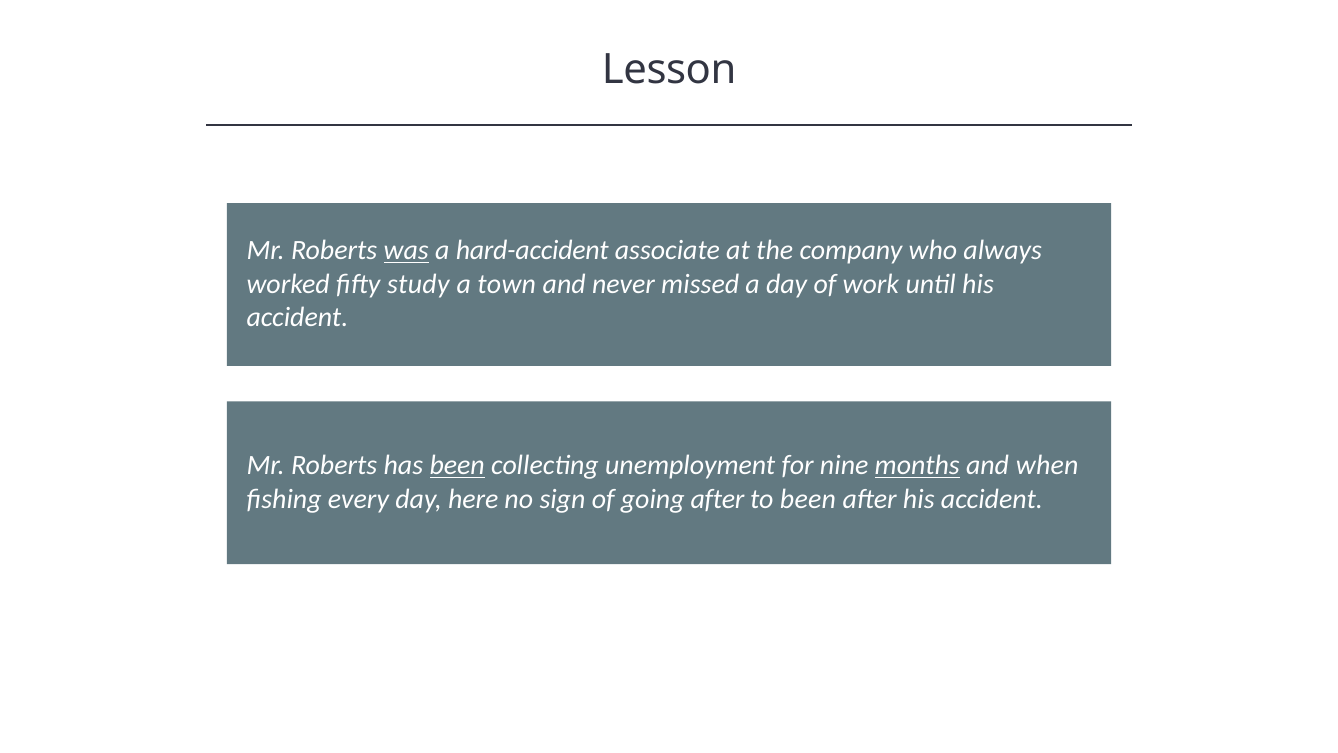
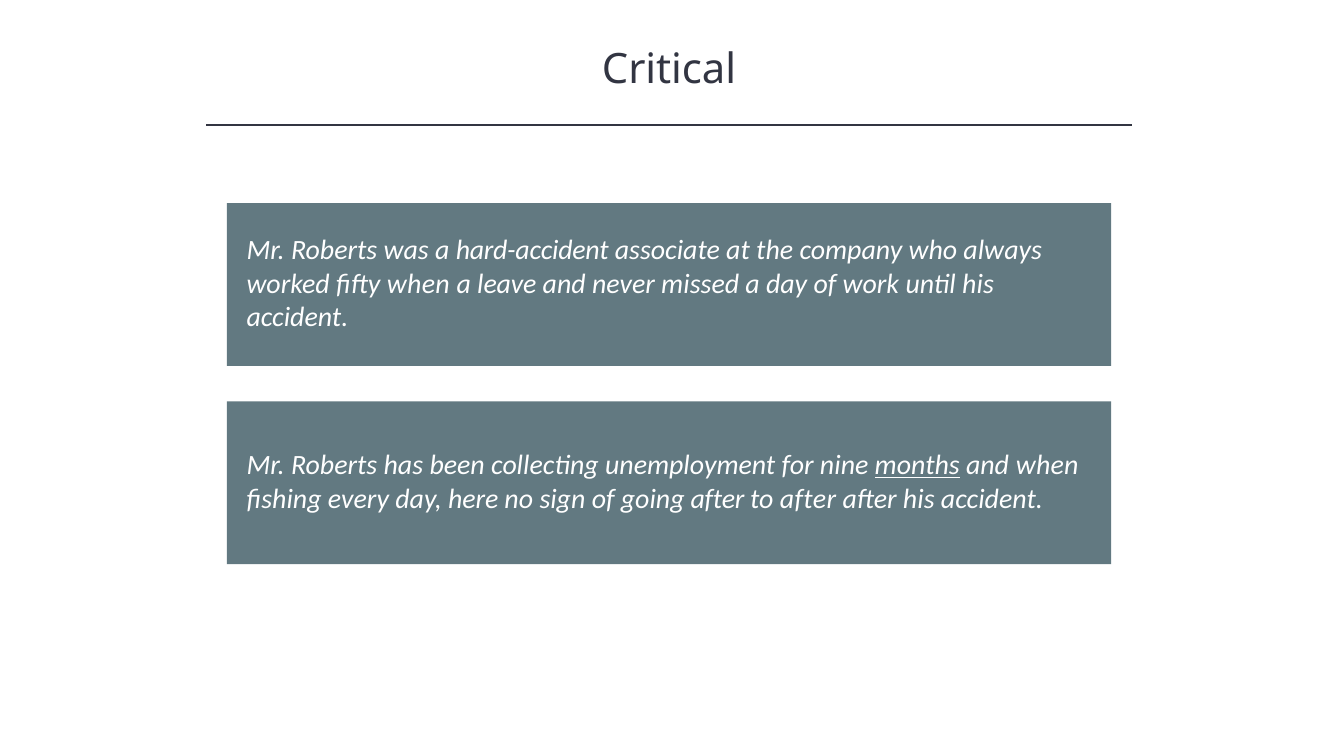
Lesson: Lesson -> Critical (669, 70)
was underline: present -> none (406, 250)
fifty study: study -> when (418, 284)
town: town -> leave (507, 284)
been underline: present -> none (457, 465)
to been: been -> after (808, 499)
